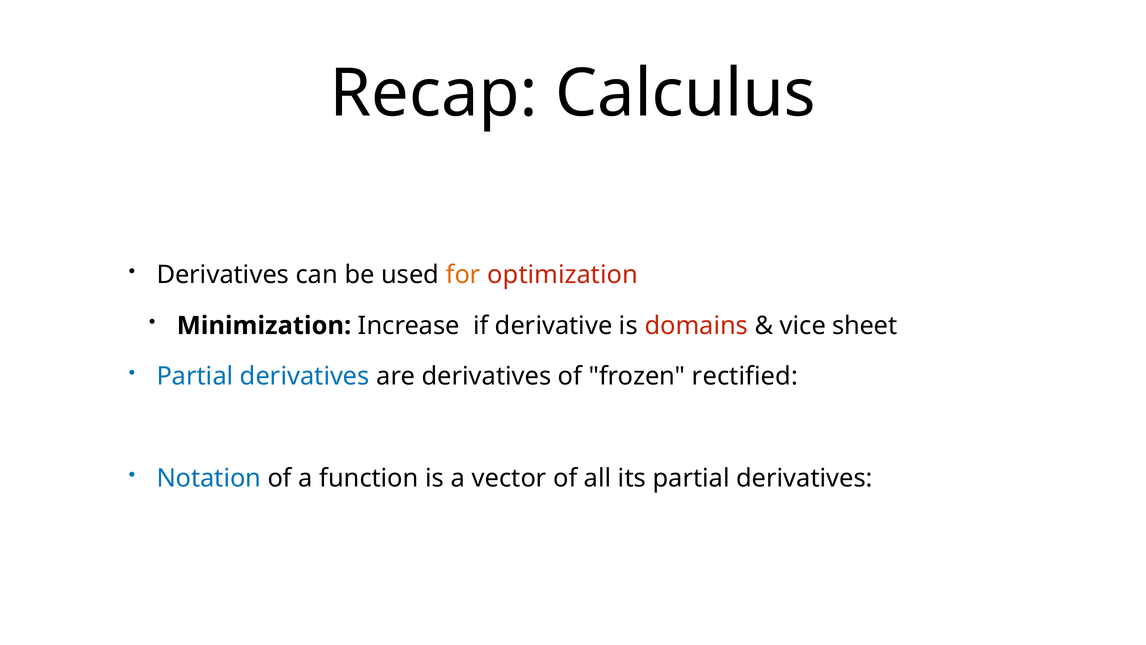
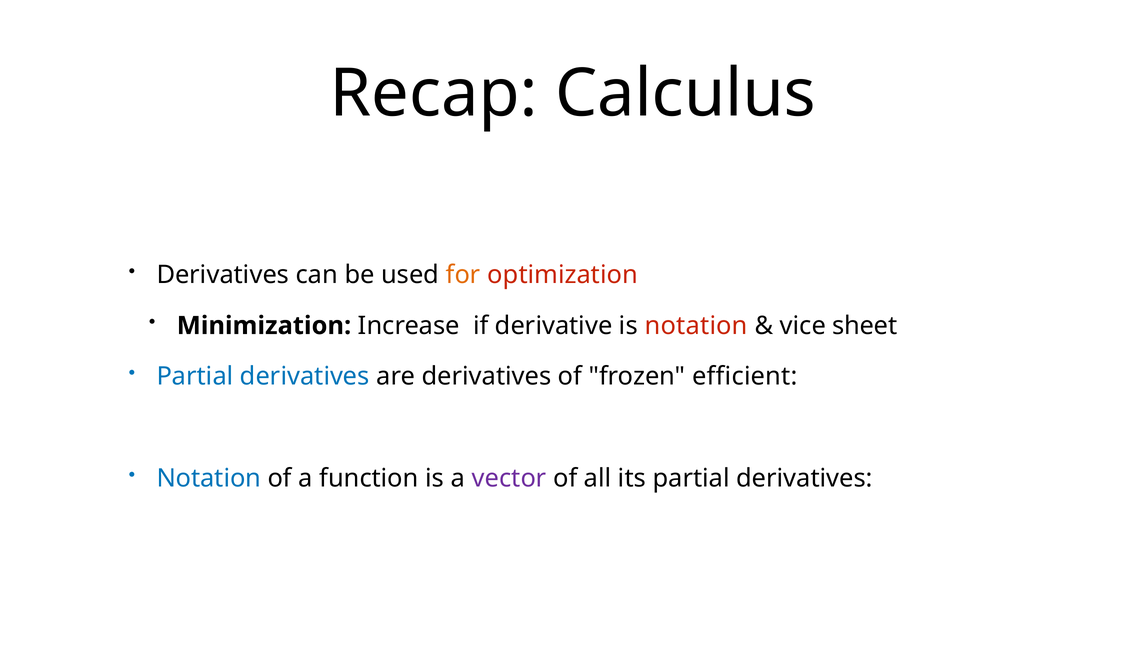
is domains: domains -> notation (696, 325)
rectified: rectified -> efficient (745, 376)
vector colour: black -> purple (509, 478)
